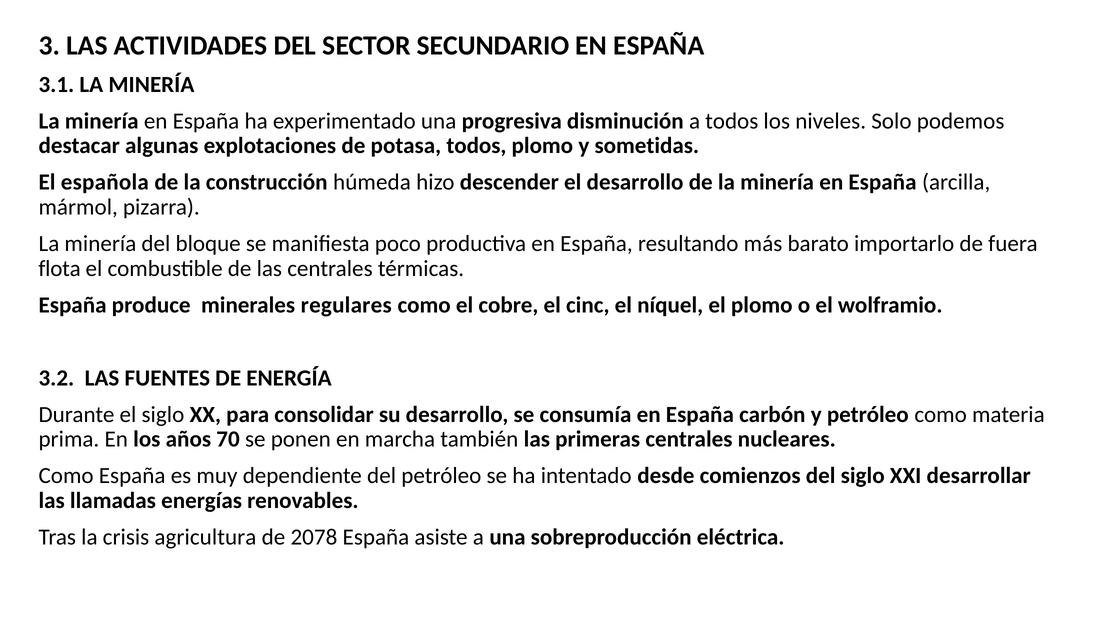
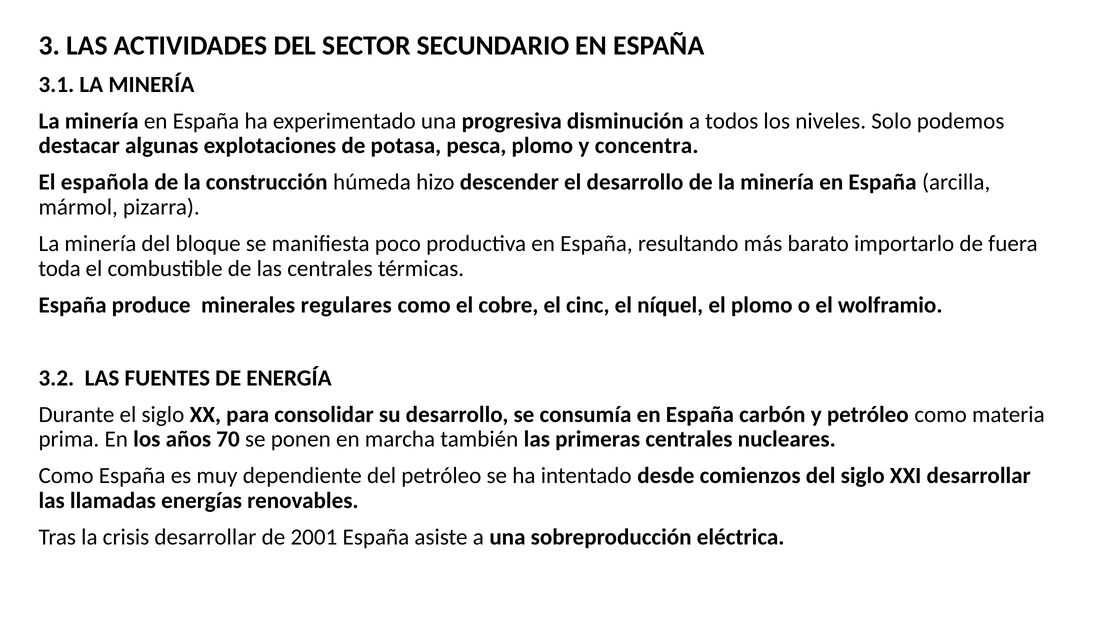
potasa todos: todos -> pesca (476, 146)
sometidas: sometidas -> concentra (647, 146)
flota: flota -> toda (60, 268)
crisis agricultura: agricultura -> desarrollar (205, 537)
2078: 2078 -> 2001 (314, 537)
